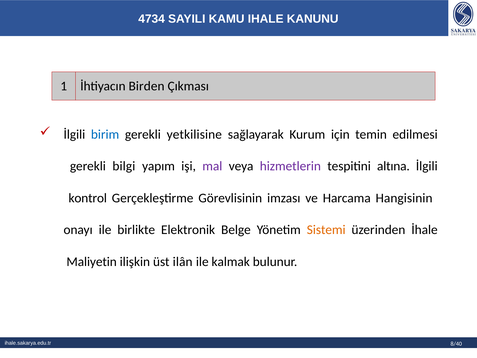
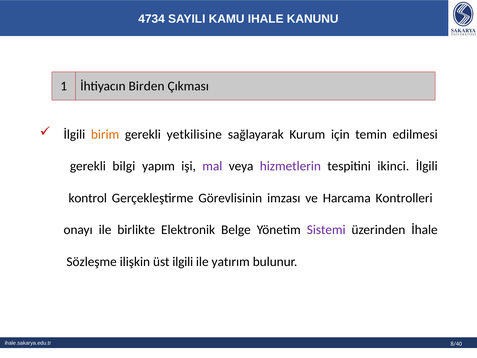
birim colour: blue -> orange (105, 134)
altına: altına -> ikinci (393, 166)
Hangisinin: Hangisinin -> Kontrolleri (404, 198)
Sistemi colour: orange -> purple (326, 230)
Maliyetin: Maliyetin -> Sözleşme (92, 262)
ilân: ilân -> ilgili (183, 262)
kalmak: kalmak -> yatırım (231, 262)
